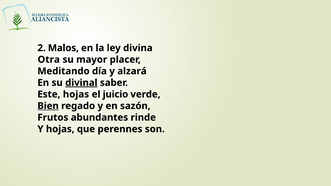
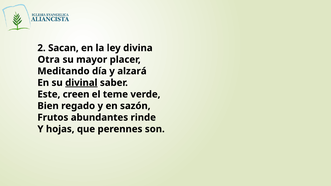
Malos: Malos -> Sacan (63, 48)
Este hojas: hojas -> creen (76, 94)
juicio: juicio -> teme (115, 94)
Bien underline: present -> none (48, 106)
